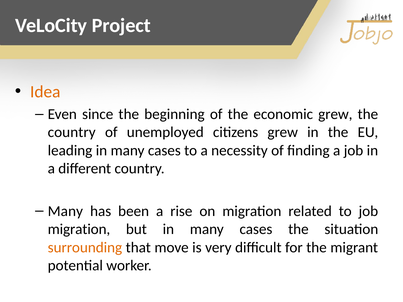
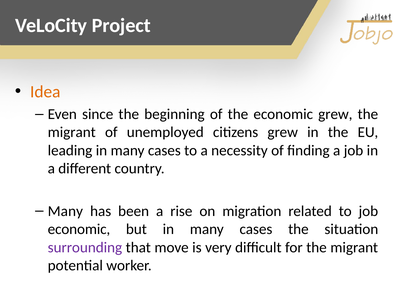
country: country -> migrant (72, 132)
migration: migration -> economic (79, 229)
surrounding colour: orange -> purple (85, 248)
